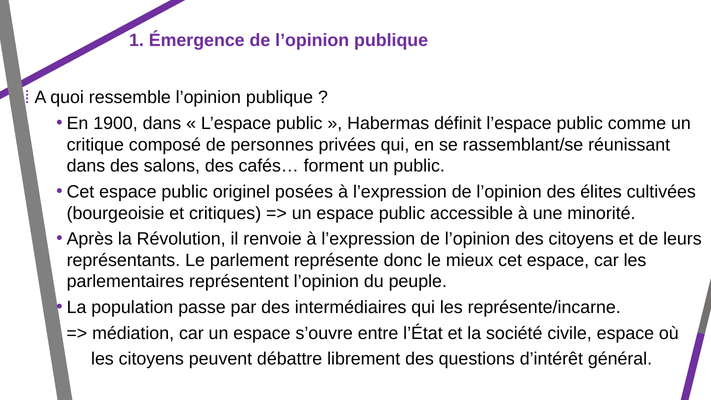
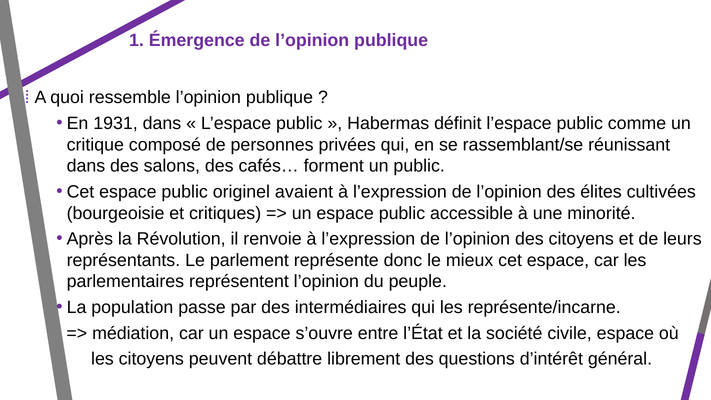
1900: 1900 -> 1931 (116, 123)
posées: posées -> avaient (304, 192)
